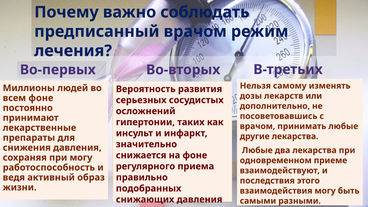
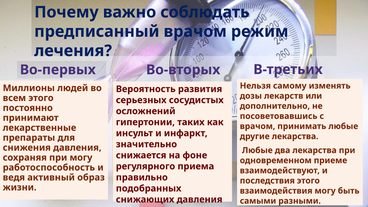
всем фоне: фоне -> этого (41, 98)
